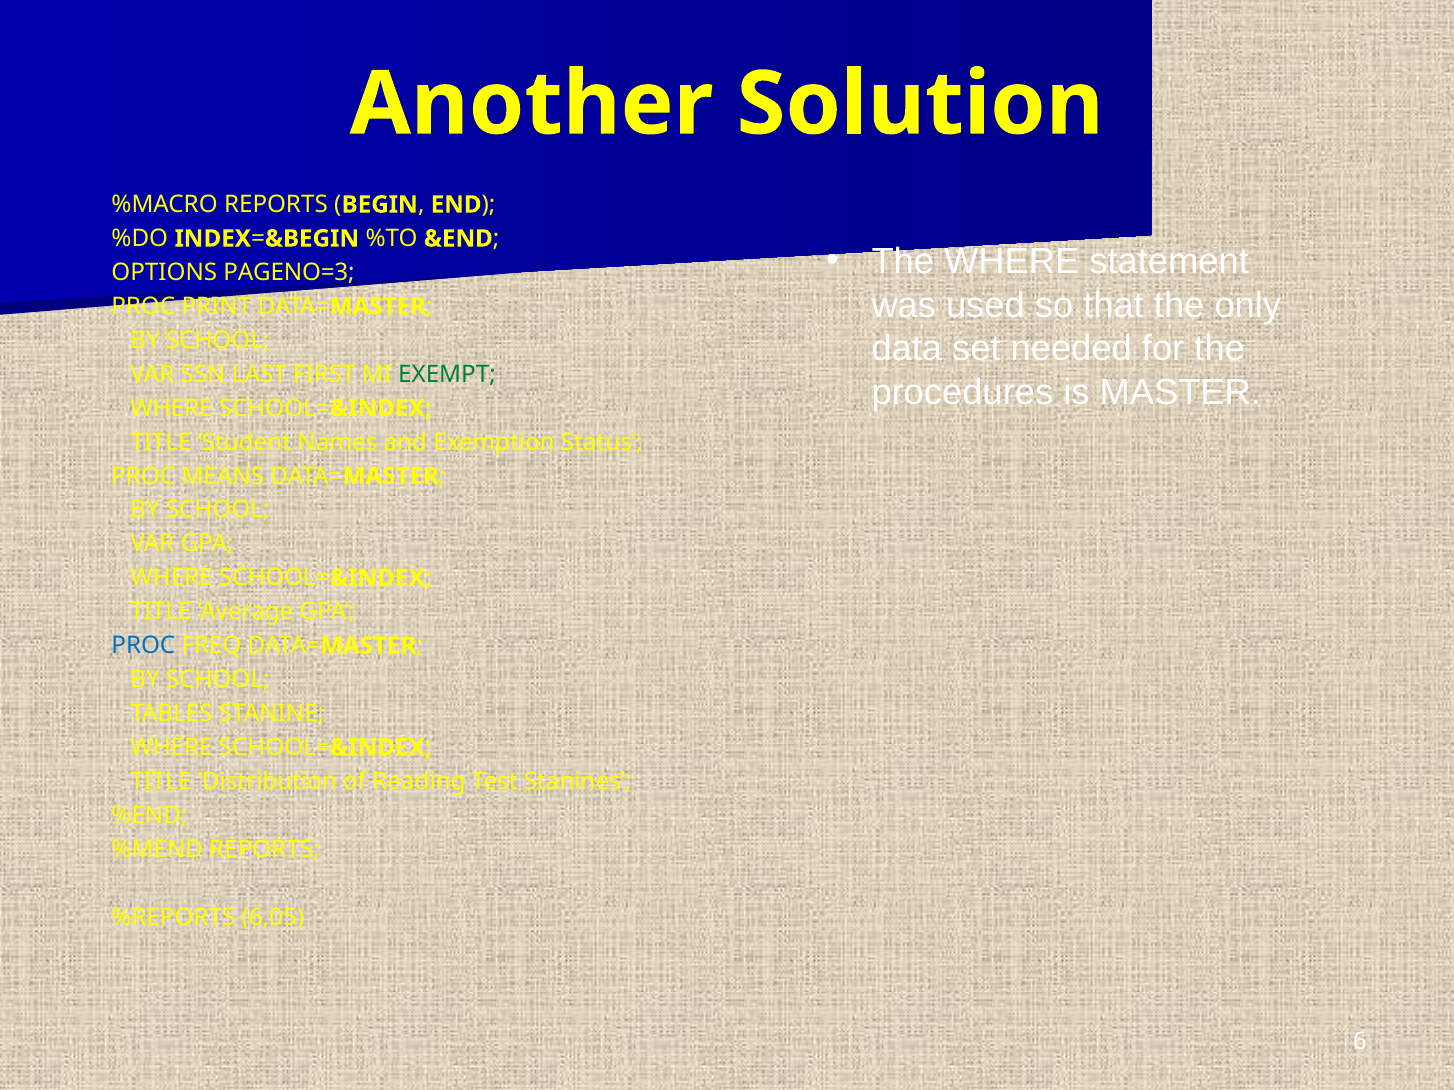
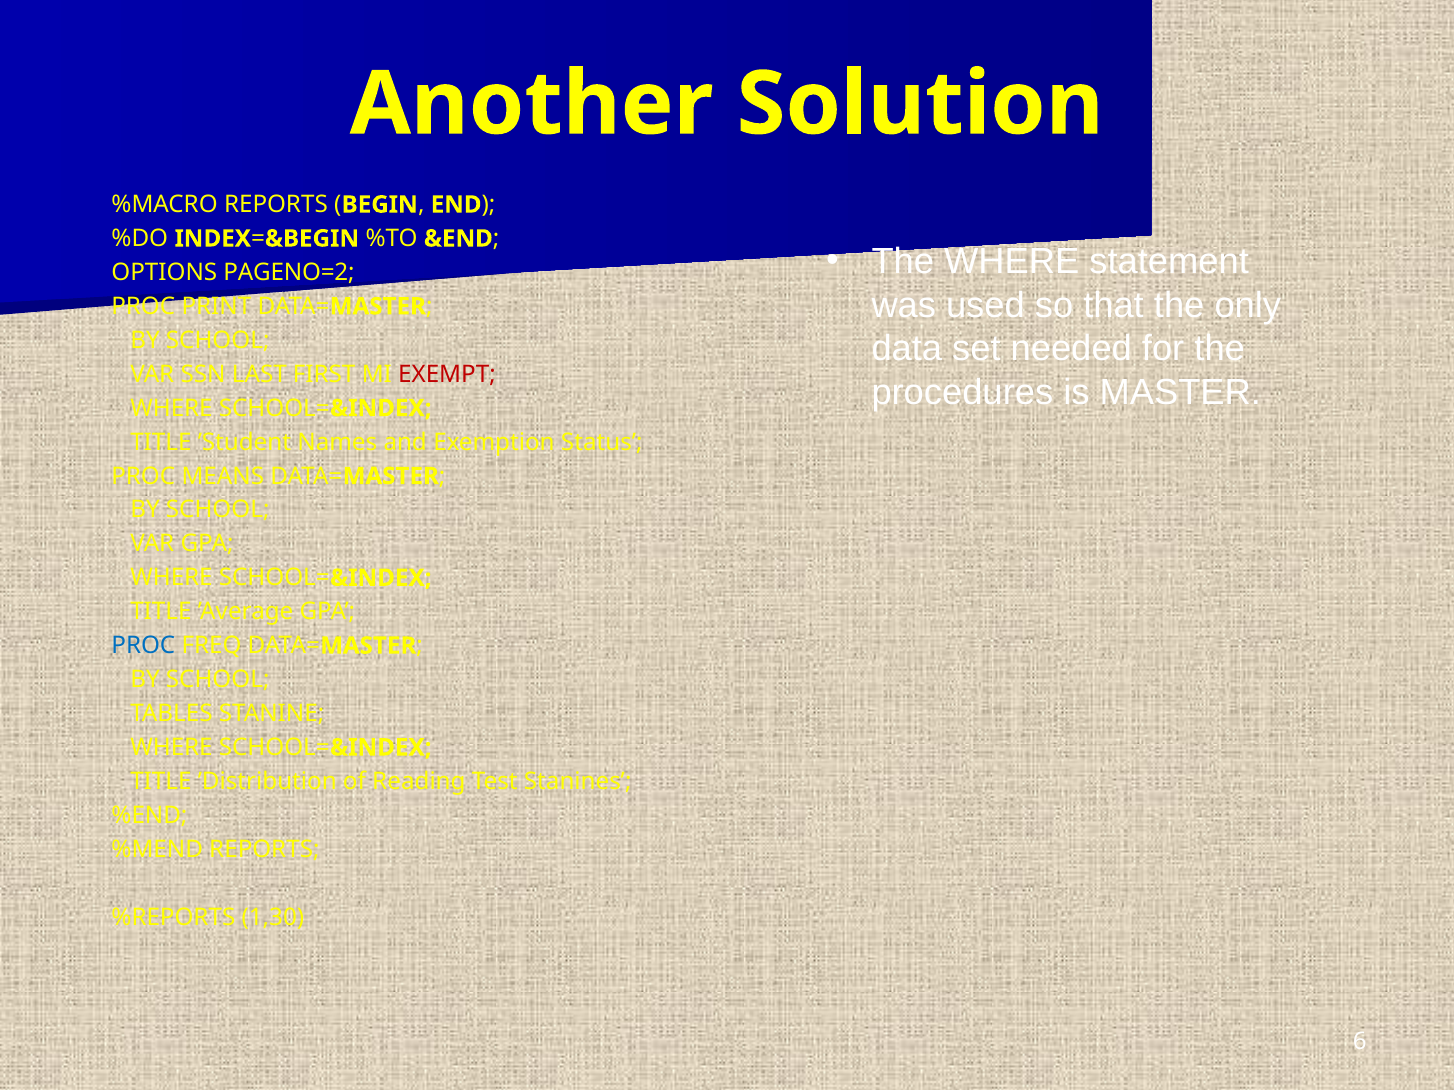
PAGENO=3: PAGENO=3 -> PAGENO=2 (289, 273)
EXEMPT colour: green -> red (447, 374)
6,05: 6,05 -> 1,30 (273, 918)
